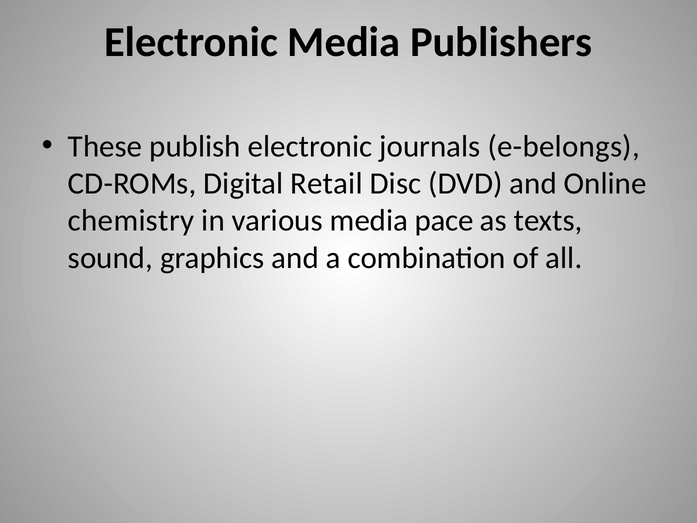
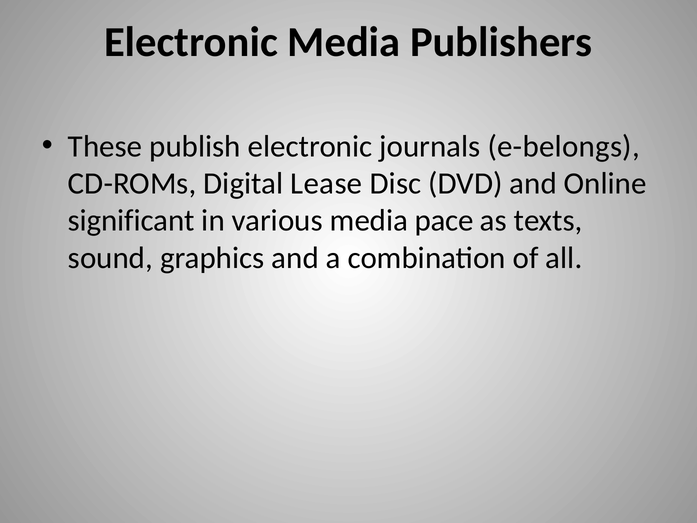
Retail: Retail -> Lease (326, 183)
chemistry: chemistry -> significant (131, 221)
